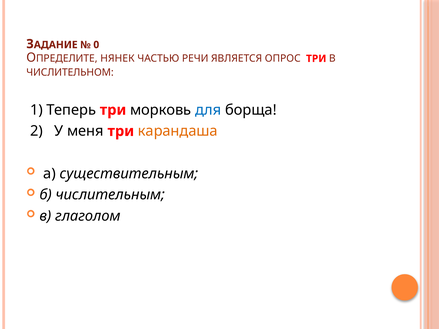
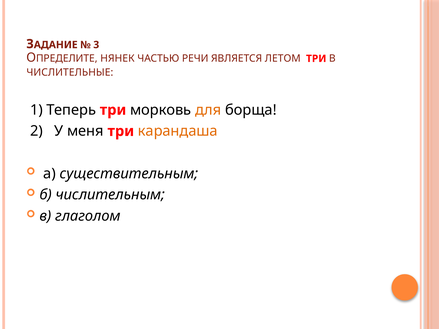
0: 0 -> 3 (96, 45)
ОПРОС: ОПРОС -> ЛЕТОМ (283, 59)
ЧИСЛИТЕЛЬНОМ: ЧИСЛИТЕЛЬНОМ -> ЧИСЛИТЕЛЬНЫЕ (70, 72)
для colour: blue -> orange (208, 110)
